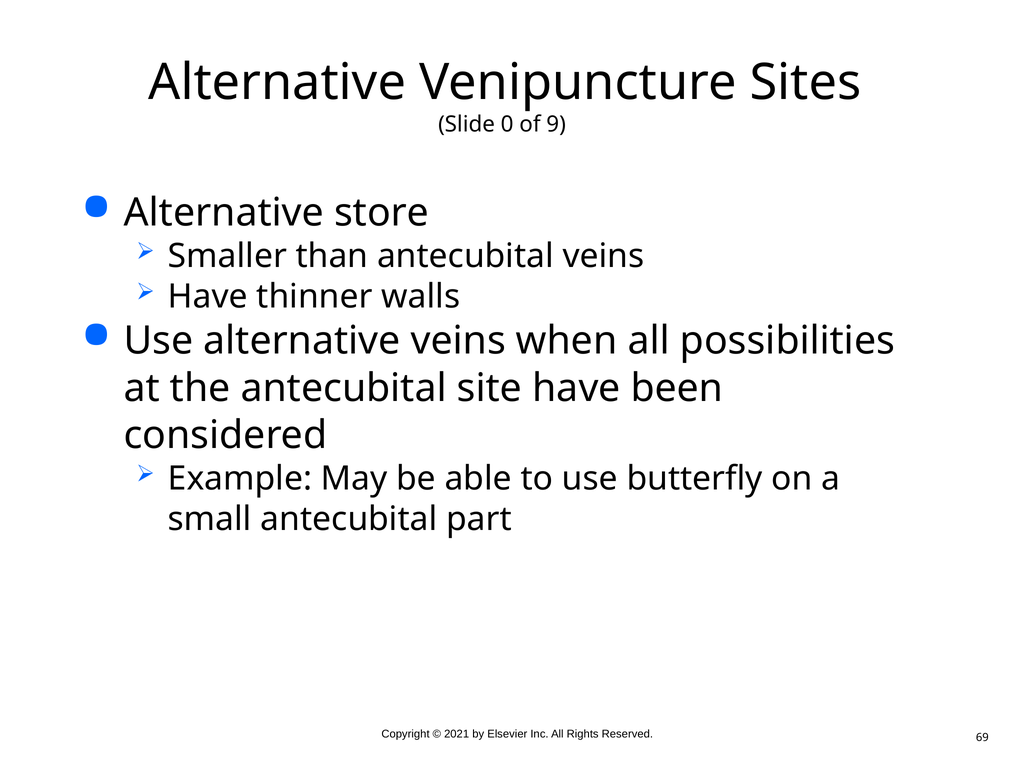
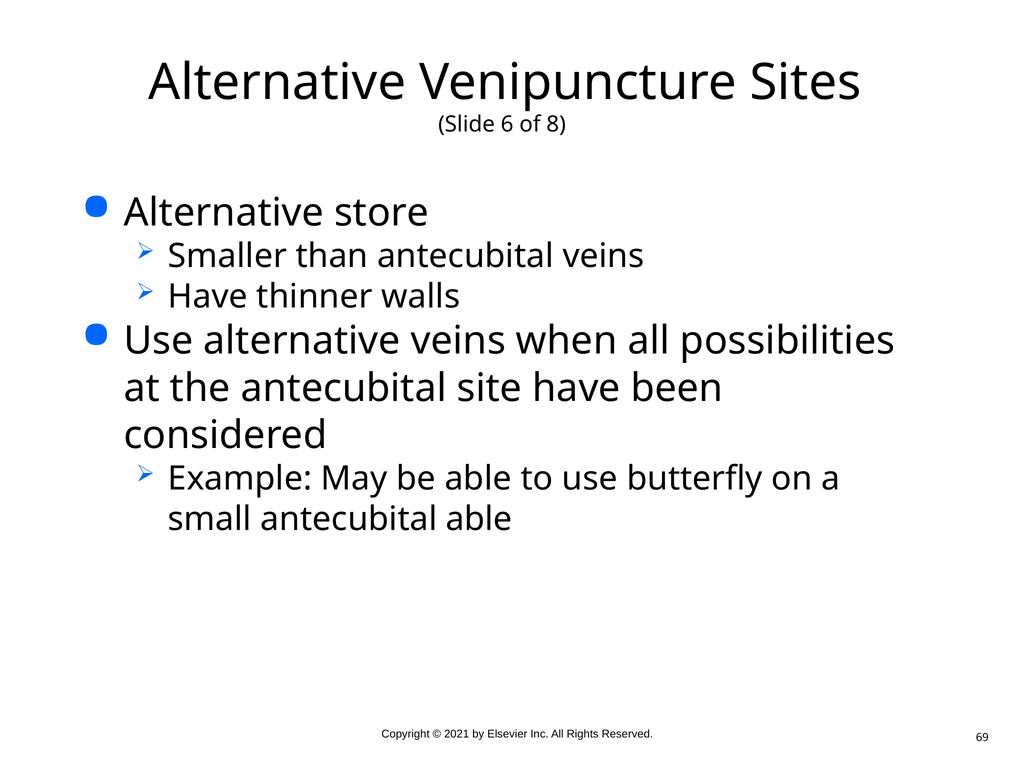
0: 0 -> 6 (507, 124)
9: 9 -> 8 (556, 124)
antecubital part: part -> able (479, 519)
